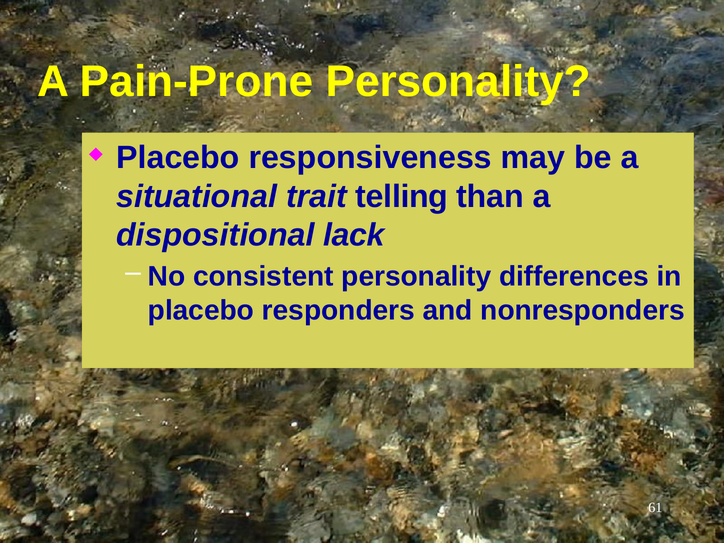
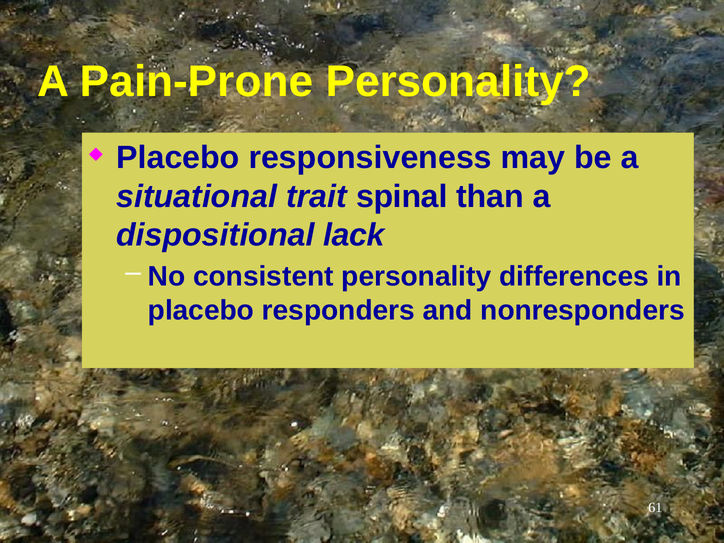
telling: telling -> spinal (402, 196)
